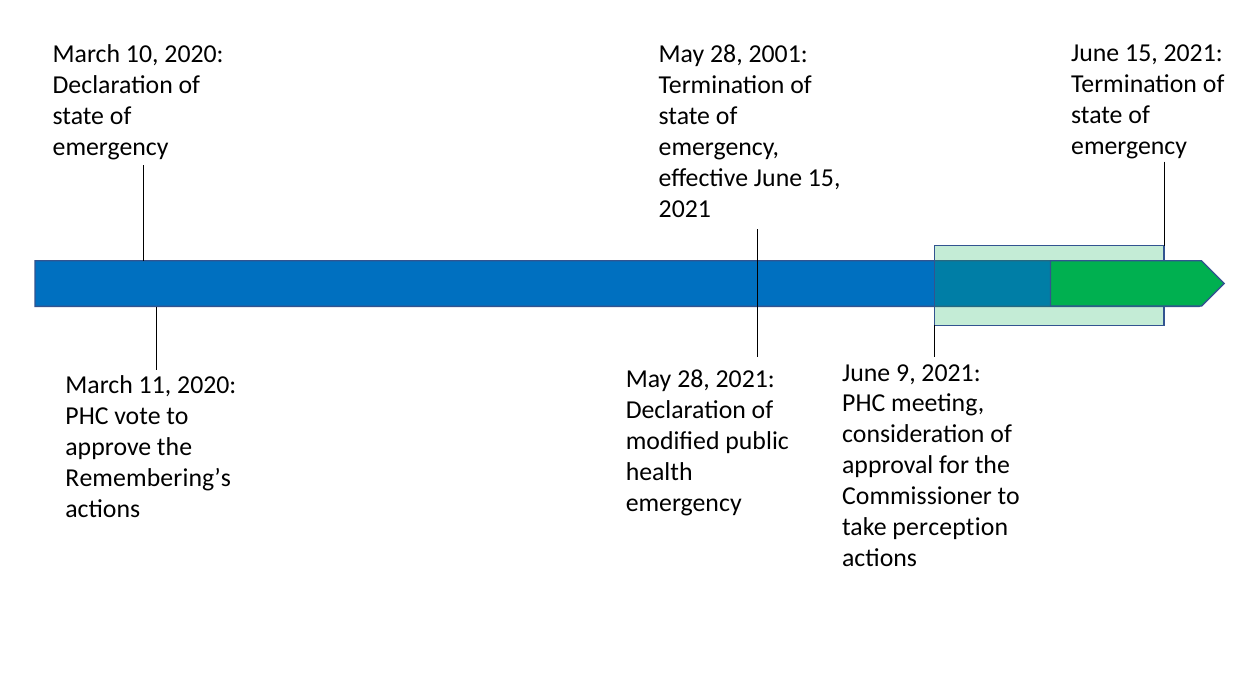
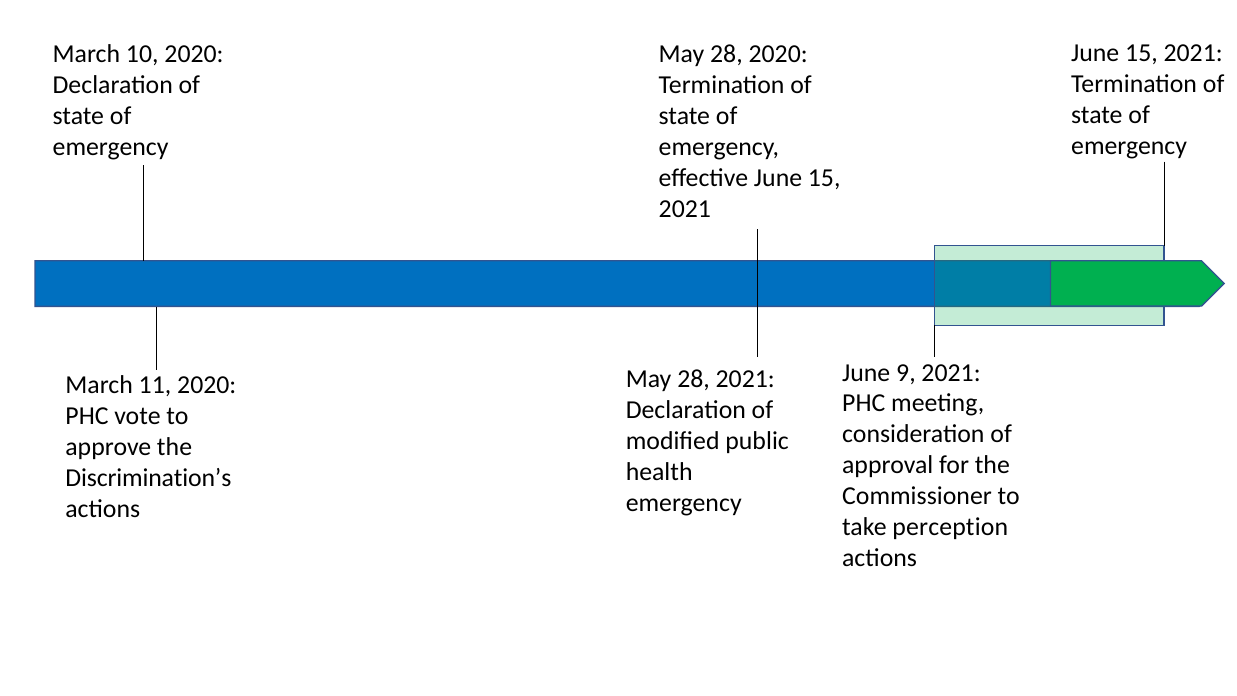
28 2001: 2001 -> 2020 (778, 54)
Remembering’s: Remembering’s -> Discrimination’s (148, 478)
